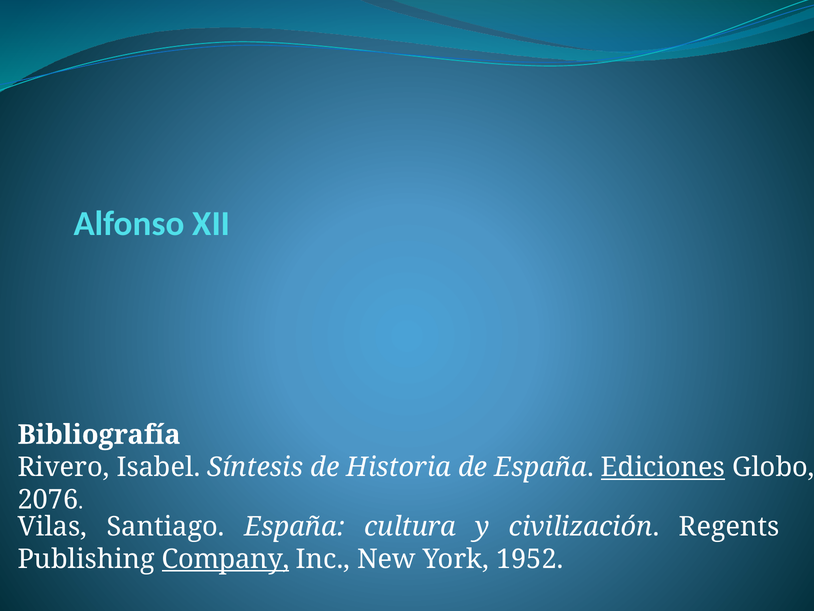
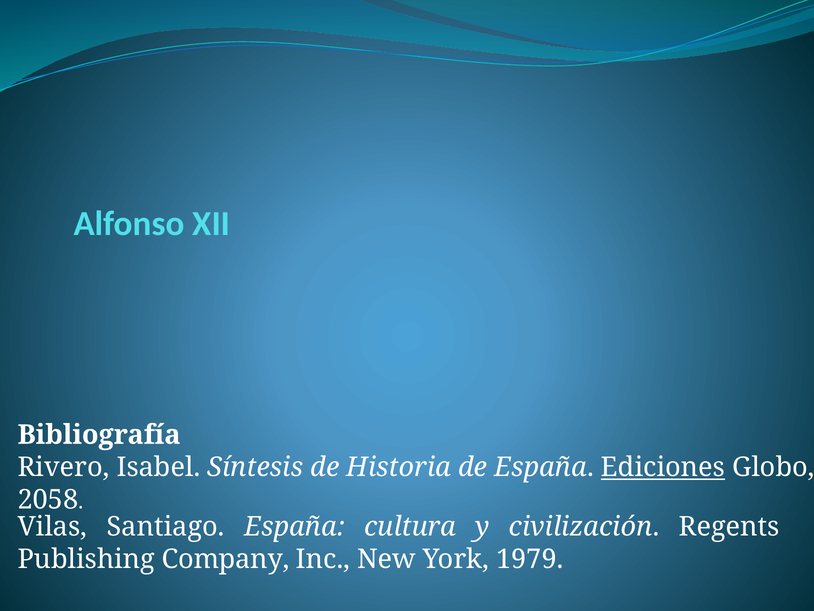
2076: 2076 -> 2058 (48, 500)
Company underline: present -> none (226, 559)
1952: 1952 -> 1979 (530, 559)
